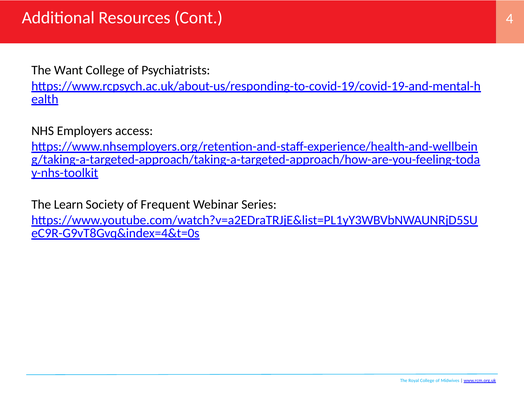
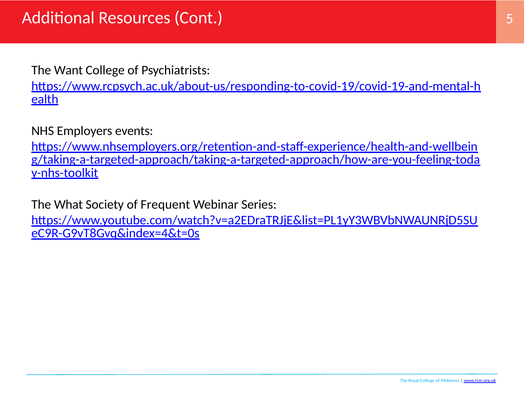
4: 4 -> 5 (510, 19)
access: access -> events (134, 131)
Learn: Learn -> What (68, 204)
